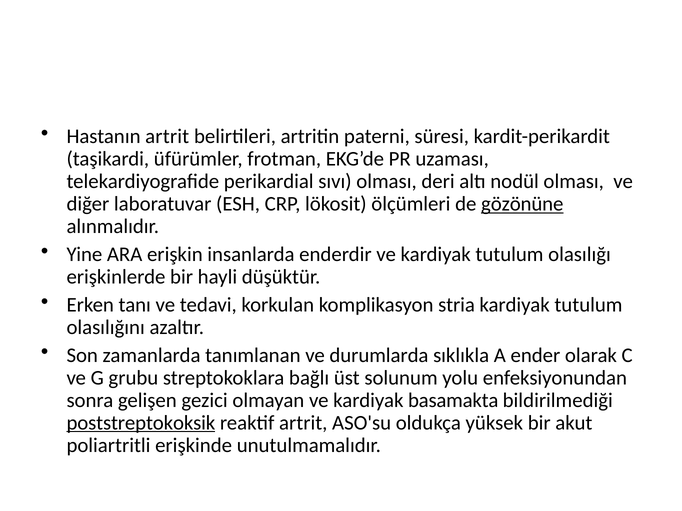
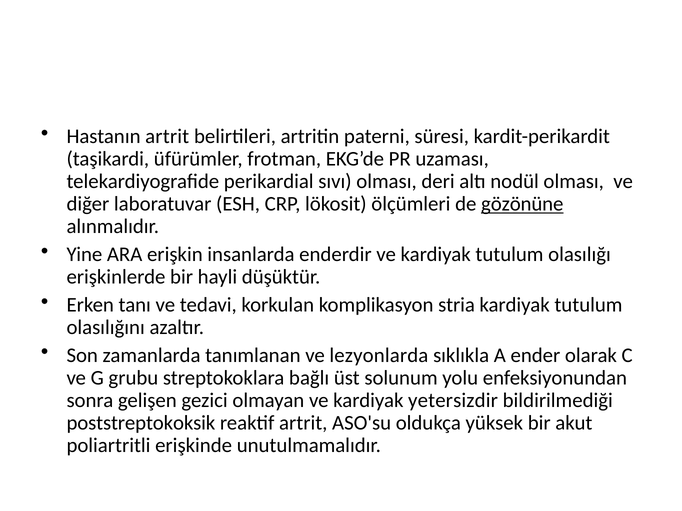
durumlarda: durumlarda -> lezyonlarda (379, 356)
basamakta: basamakta -> yetersizdir (453, 401)
poststreptokoksik underline: present -> none (141, 423)
